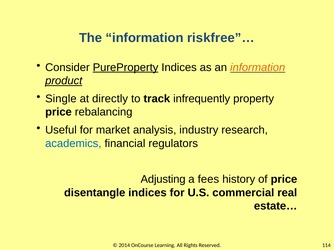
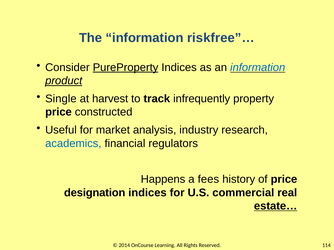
information colour: orange -> blue (258, 68)
directly: directly -> harvest (110, 99)
rebalancing: rebalancing -> constructed (104, 112)
Adjusting: Adjusting -> Happens (163, 180)
disentangle: disentangle -> designation (95, 193)
estate… underline: none -> present (276, 206)
